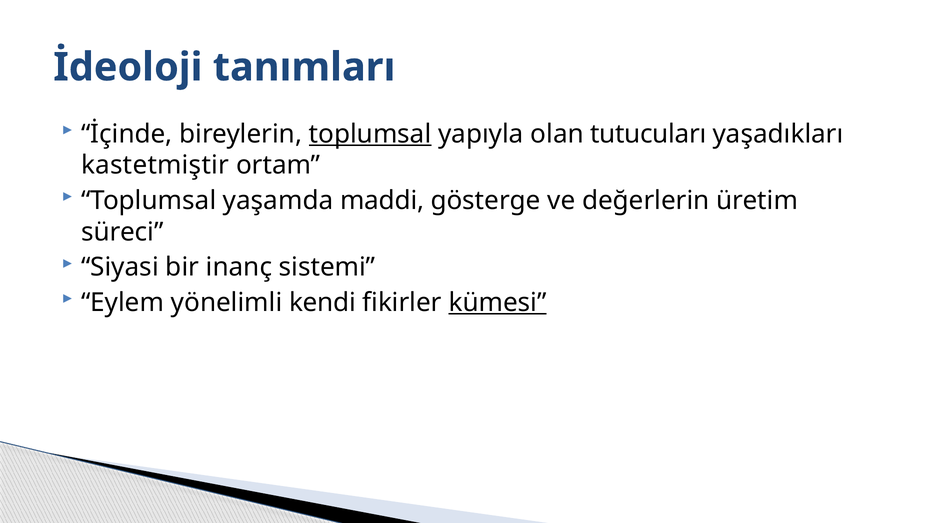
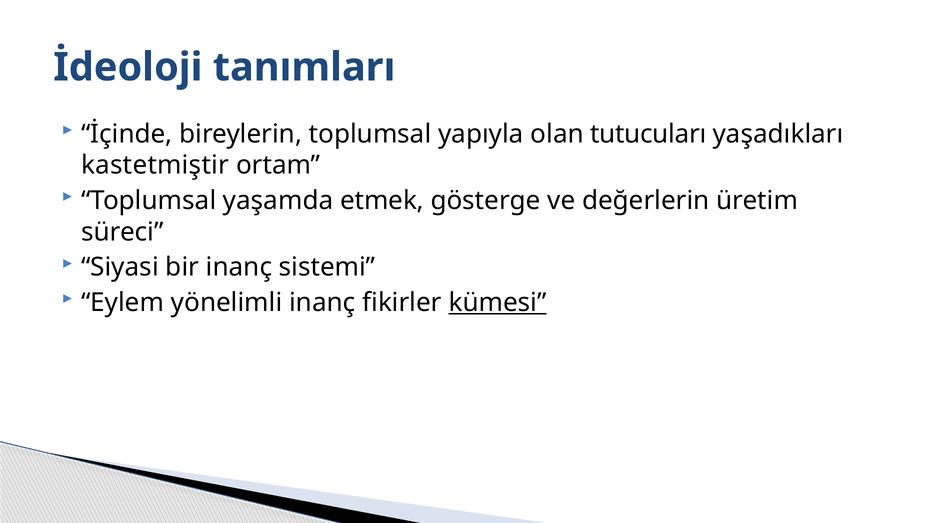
toplumsal underline: present -> none (370, 134)
maddi: maddi -> etmek (382, 200)
yönelimli kendi: kendi -> inanç (322, 302)
